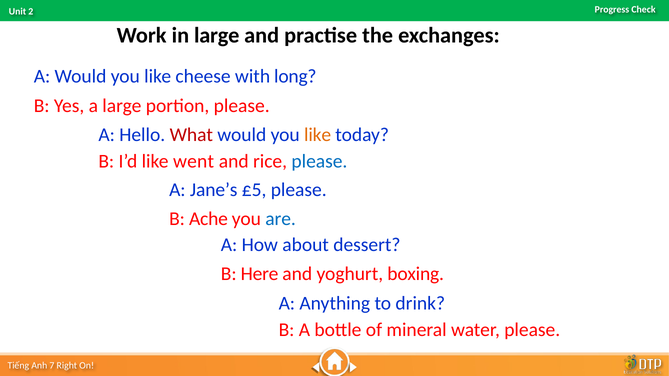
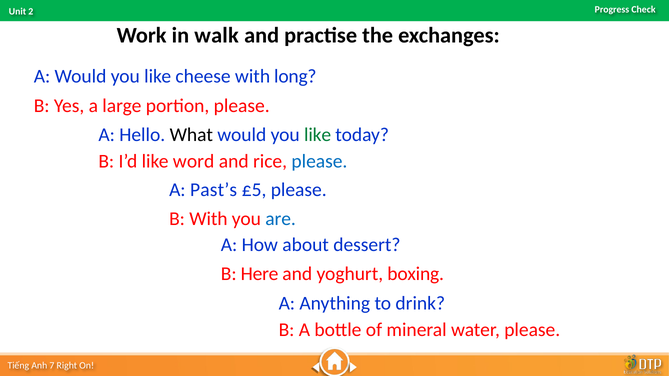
in large: large -> walk (217, 35)
What colour: red -> black (191, 135)
like colour: orange -> green (318, 135)
went: went -> word (194, 161)
Jane’s: Jane’s -> Past’s (214, 190)
B Ache: Ache -> With (208, 219)
